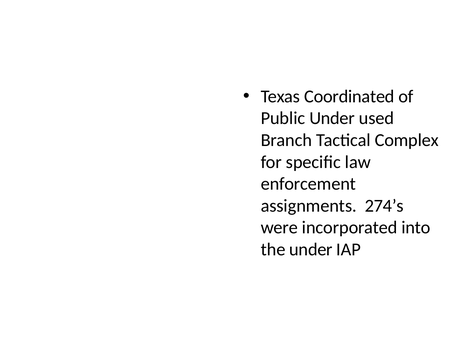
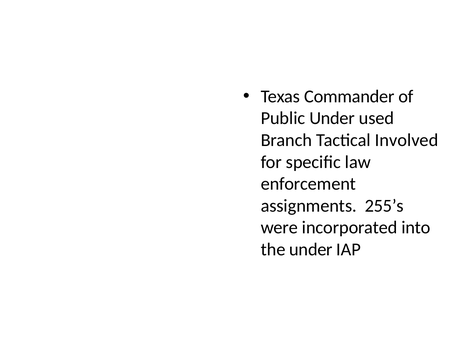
Coordinated: Coordinated -> Commander (349, 97)
Complex: Complex -> Involved (407, 140)
274’s: 274’s -> 255’s (384, 206)
